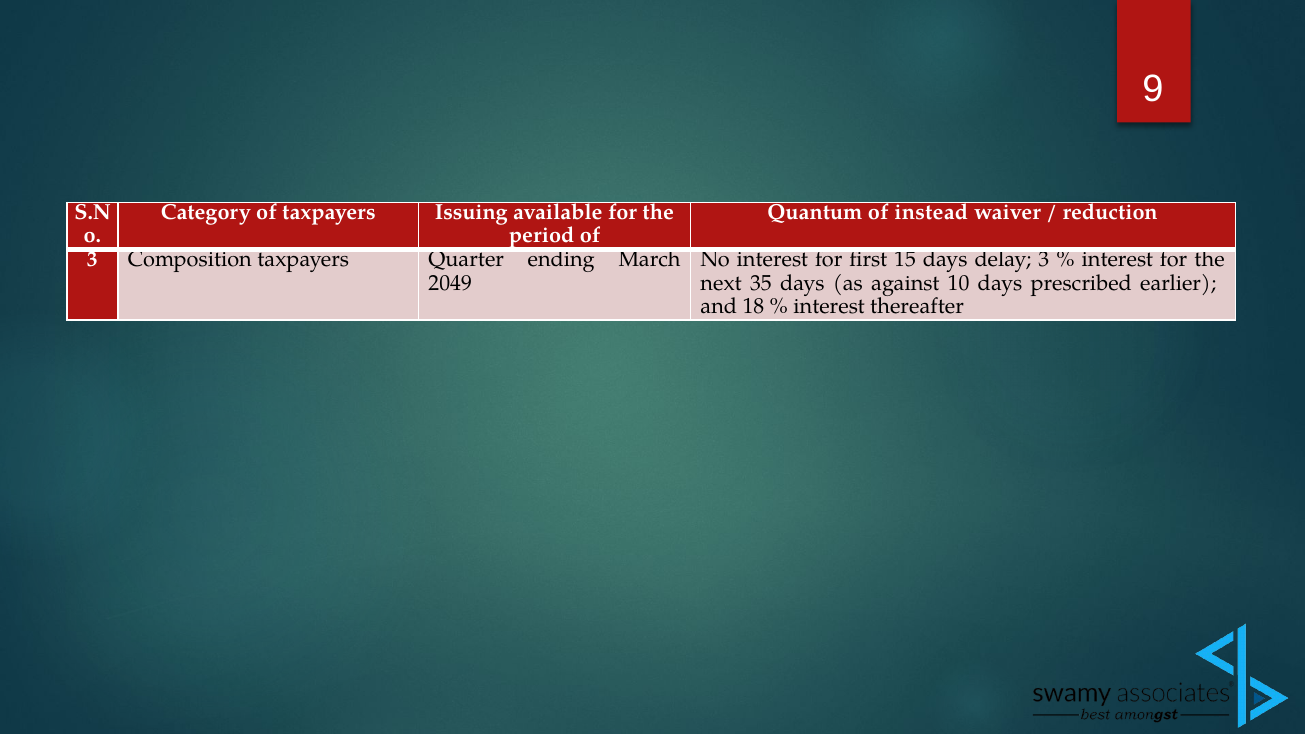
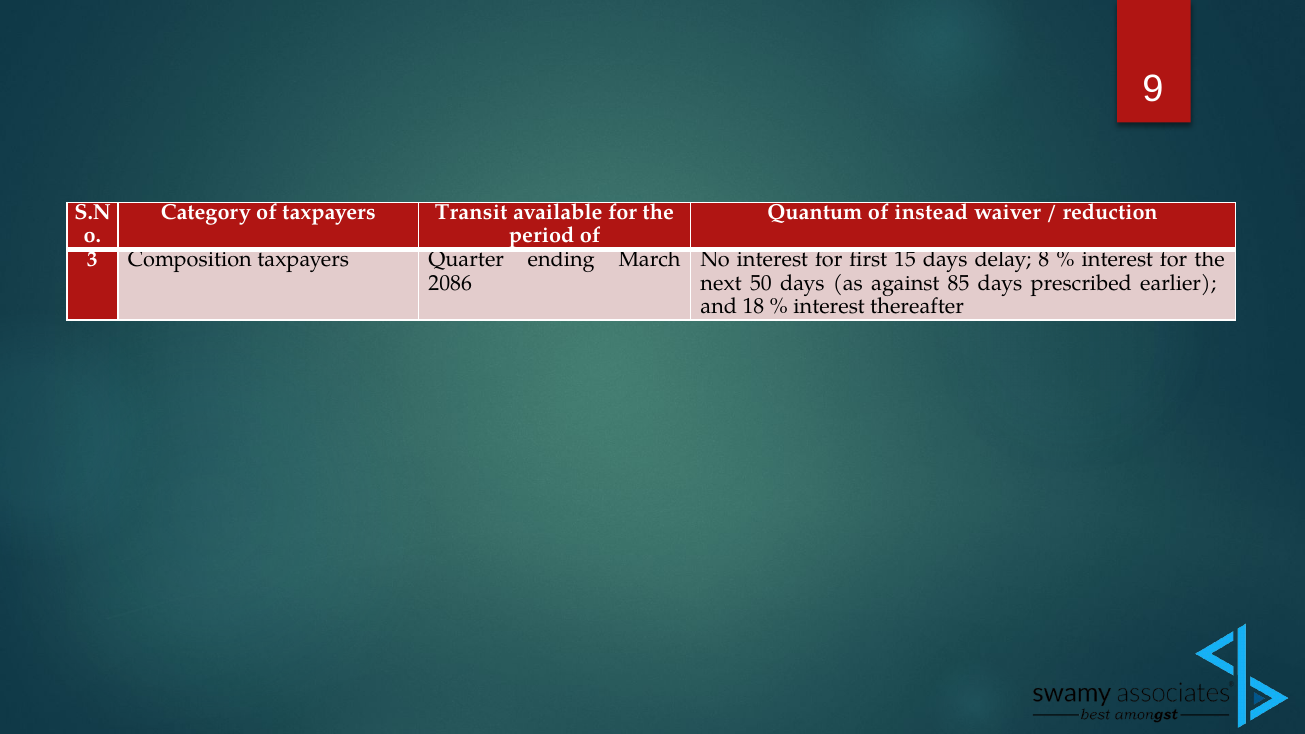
Issuing: Issuing -> Transit (471, 213)
delay 3: 3 -> 8 (1044, 260)
2049: 2049 -> 2086 (450, 283)
35: 35 -> 50 (761, 283)
10: 10 -> 85 (959, 283)
